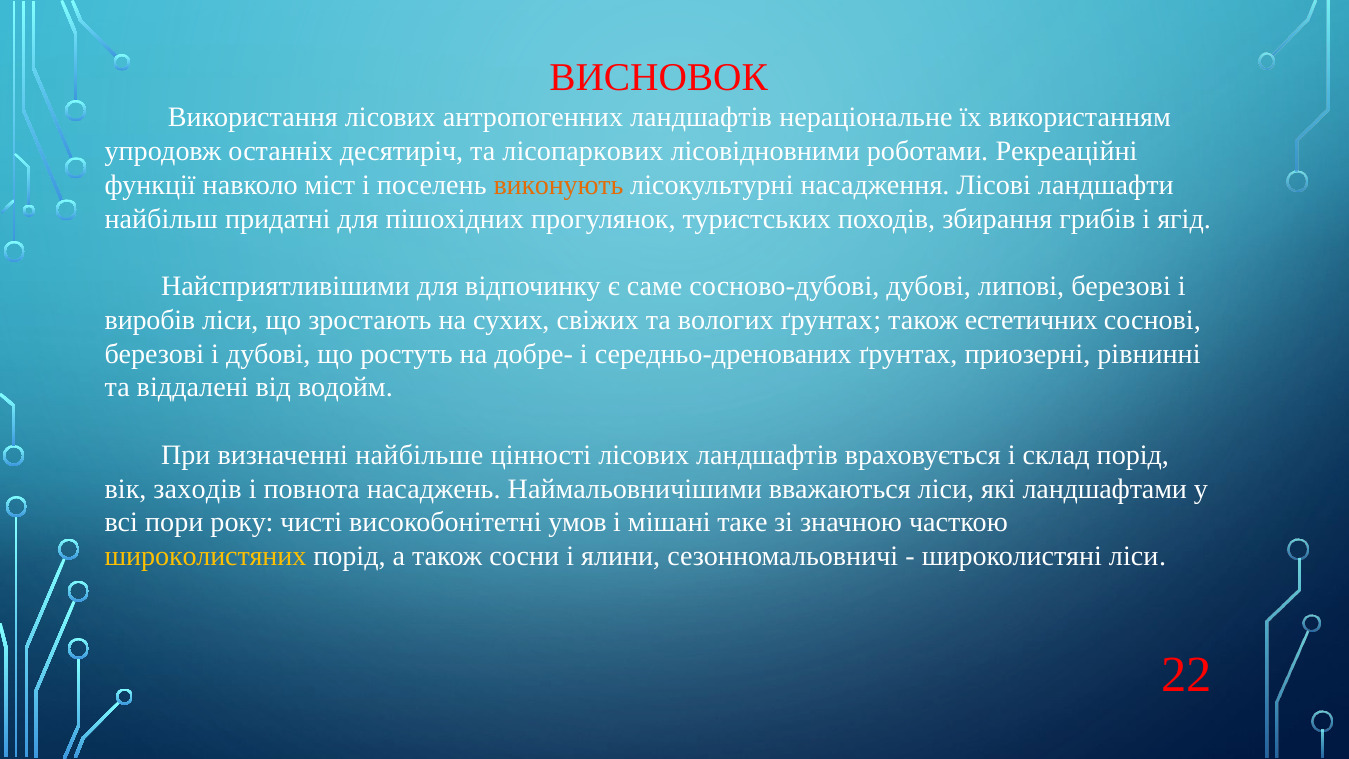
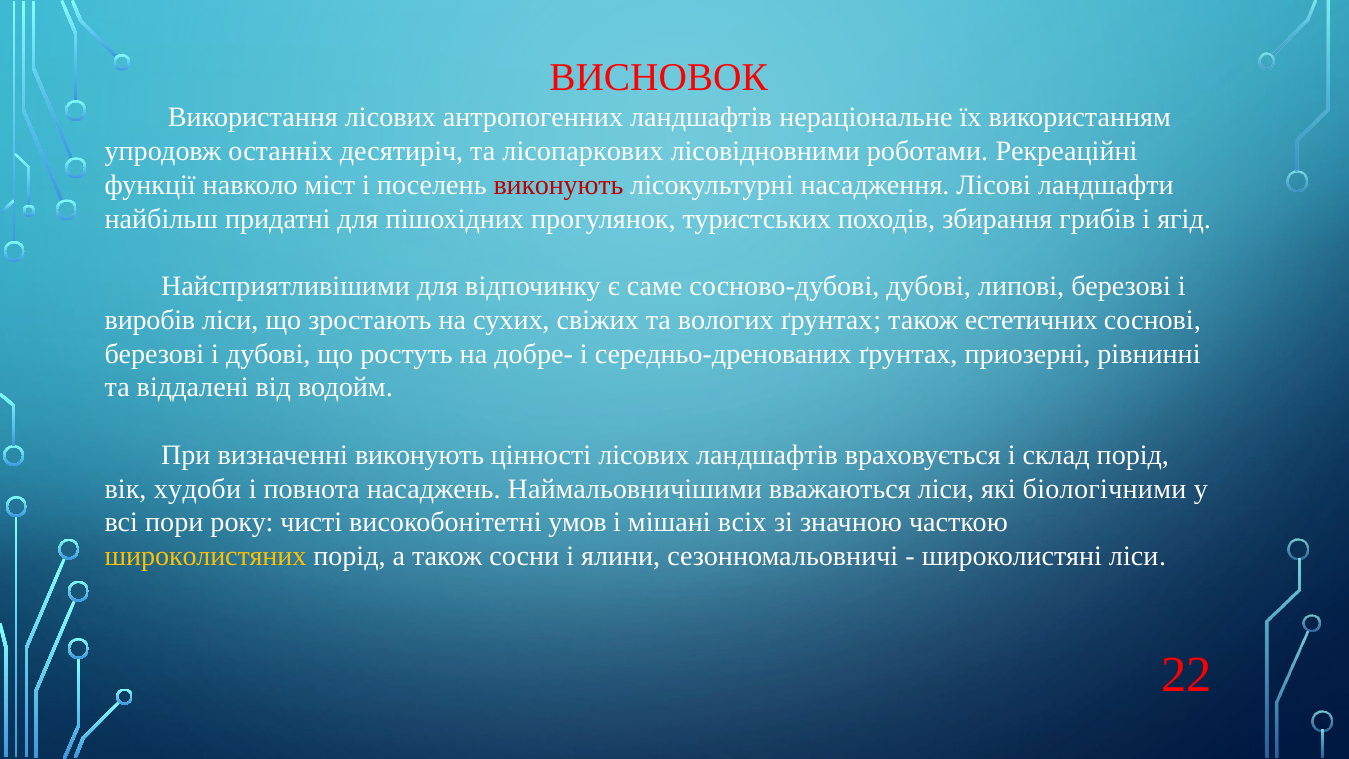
виконують colour: orange -> red (558, 185)
визначенні найбільше: найбільше -> виконують (420, 455)
заходів: заходів -> худоби (197, 489)
ландшафтами: ландшафтами -> біологічними (1105, 489)
таке: таке -> всіх (742, 522)
